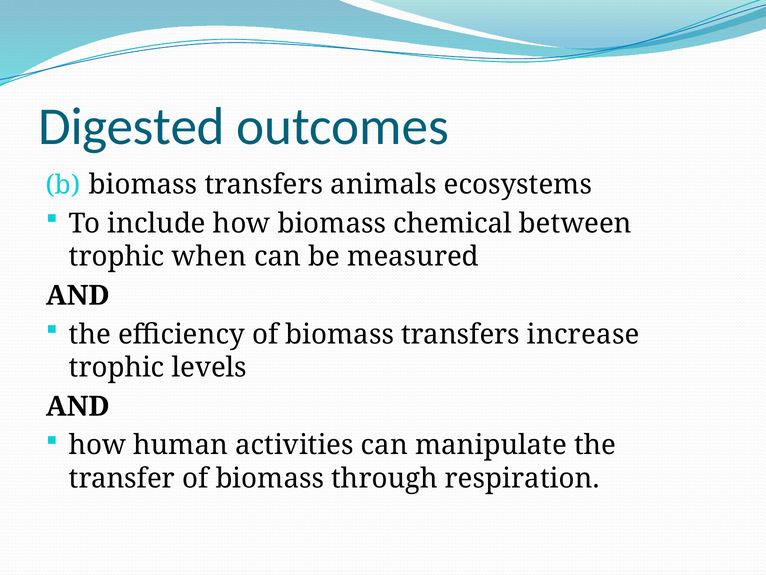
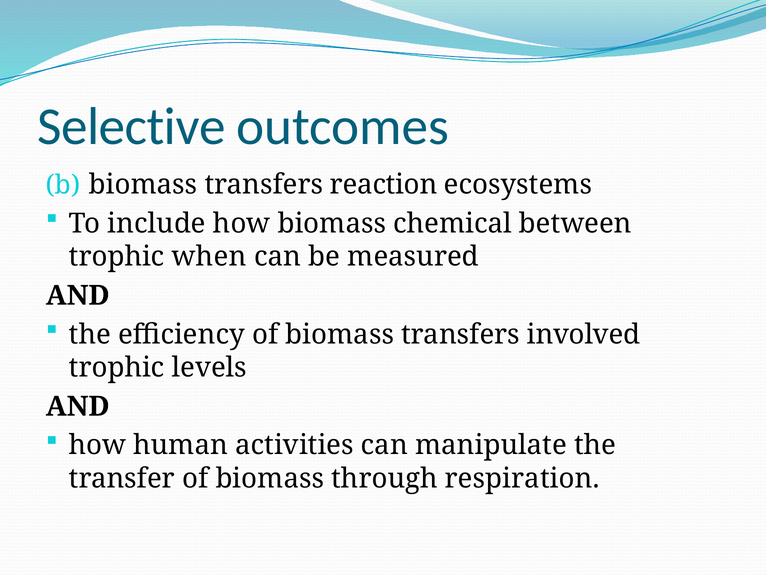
Digested: Digested -> Selective (132, 127)
animals: animals -> reaction (384, 184)
increase: increase -> involved (584, 334)
